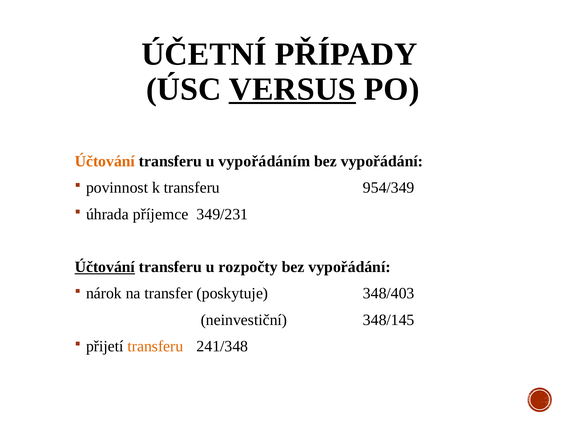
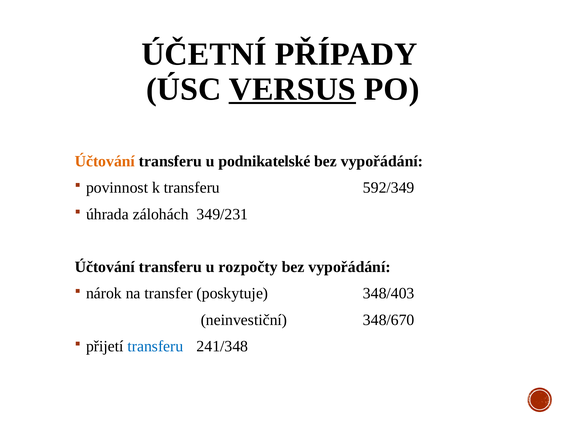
vypořádáním: vypořádáním -> podnikatelské (264, 161)
954/349: 954/349 -> 592/349 (389, 187)
příjemce: příjemce -> zálohách (161, 214)
Účtování underline: present -> none (105, 267)
348/145: 348/145 -> 348/670 (389, 320)
transferu colour: orange -> blue (155, 346)
